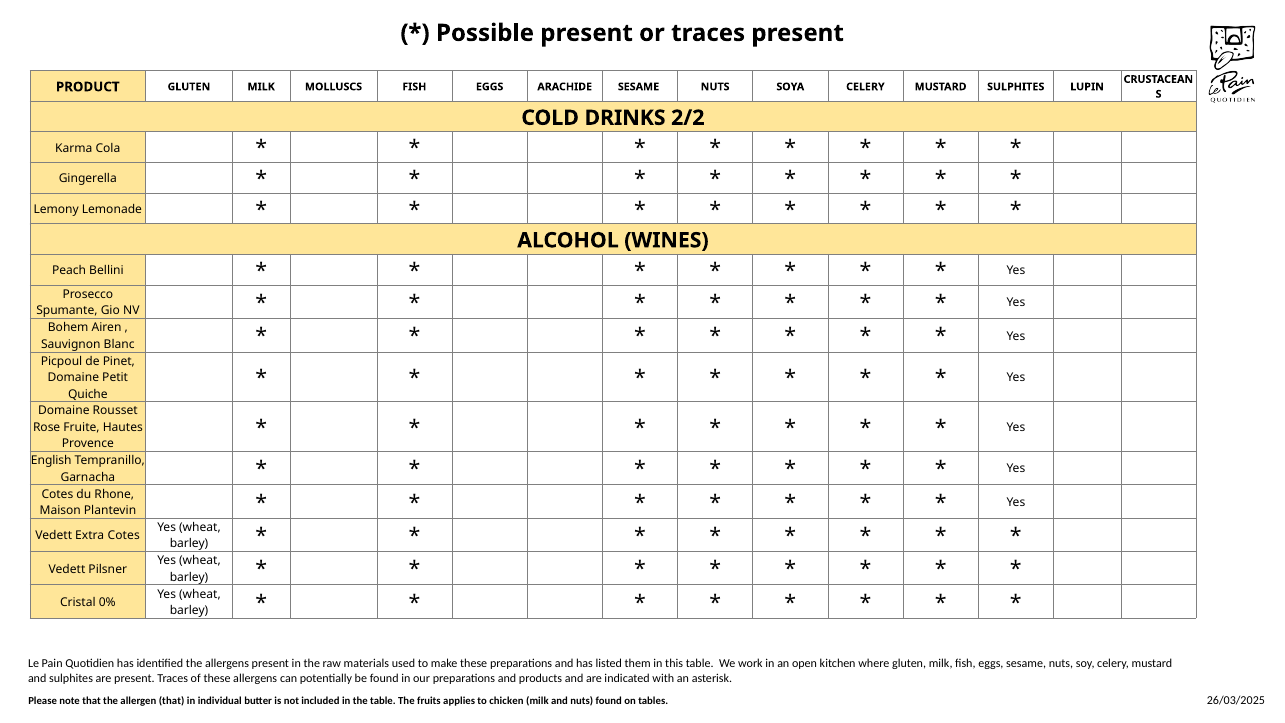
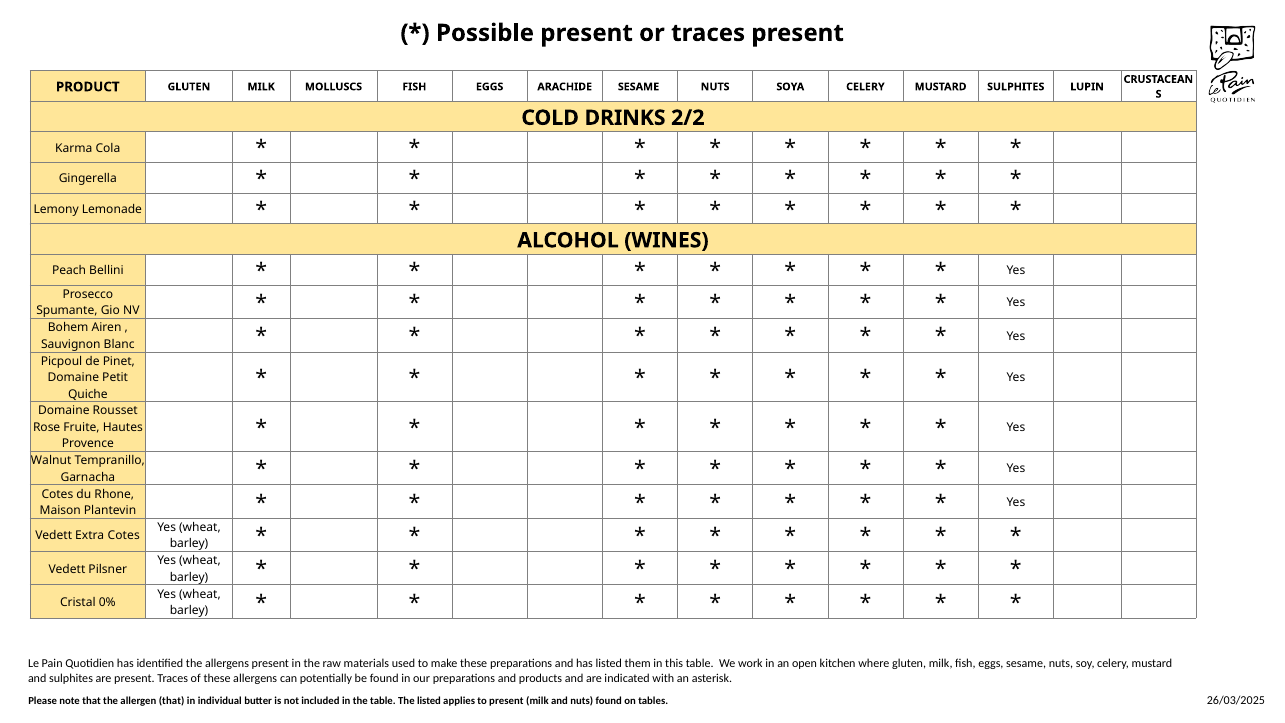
English: English -> Walnut (51, 461)
The fruits: fruits -> listed (429, 701)
to chicken: chicken -> present (506, 701)
